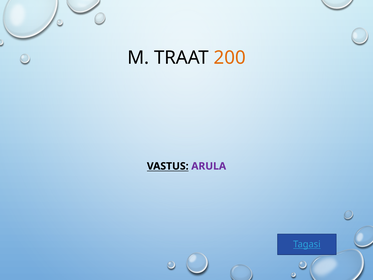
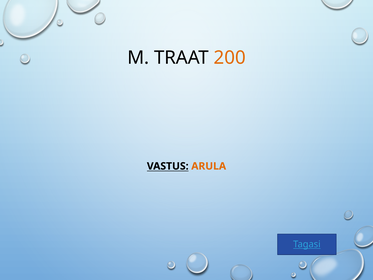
ARULA colour: purple -> orange (209, 166)
